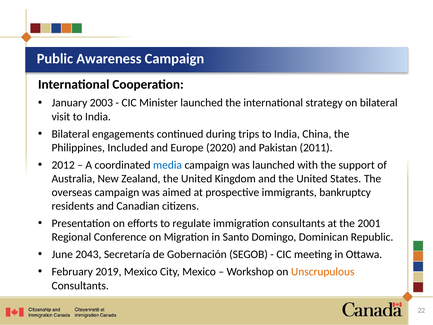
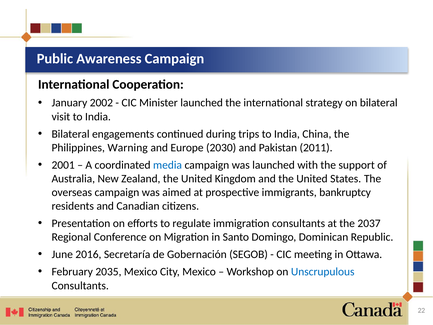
2003: 2003 -> 2002 (101, 103)
Included: Included -> Warning (128, 148)
2020: 2020 -> 2030 (221, 148)
2012: 2012 -> 2001 (63, 165)
2001: 2001 -> 2037 (369, 223)
2043: 2043 -> 2016 (88, 254)
2019: 2019 -> 2035 (108, 272)
Unscrupulous colour: orange -> blue (323, 272)
